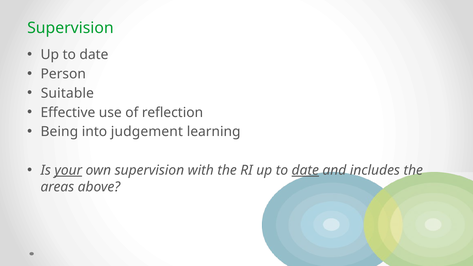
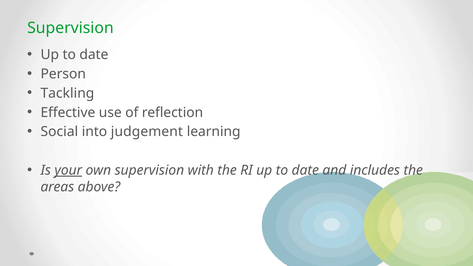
Suitable: Suitable -> Tackling (67, 93)
Being: Being -> Social (59, 132)
date underline: present -> none (305, 170)
